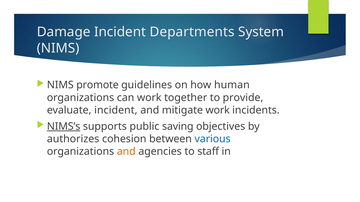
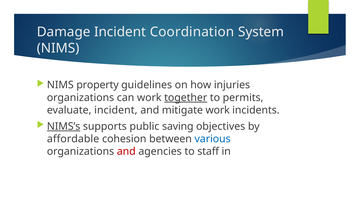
Departments: Departments -> Coordination (192, 32)
promote: promote -> property (98, 85)
human: human -> injuries (232, 85)
together underline: none -> present (186, 98)
provide: provide -> permits (243, 98)
authorizes: authorizes -> affordable (73, 139)
and colour: orange -> red (126, 152)
